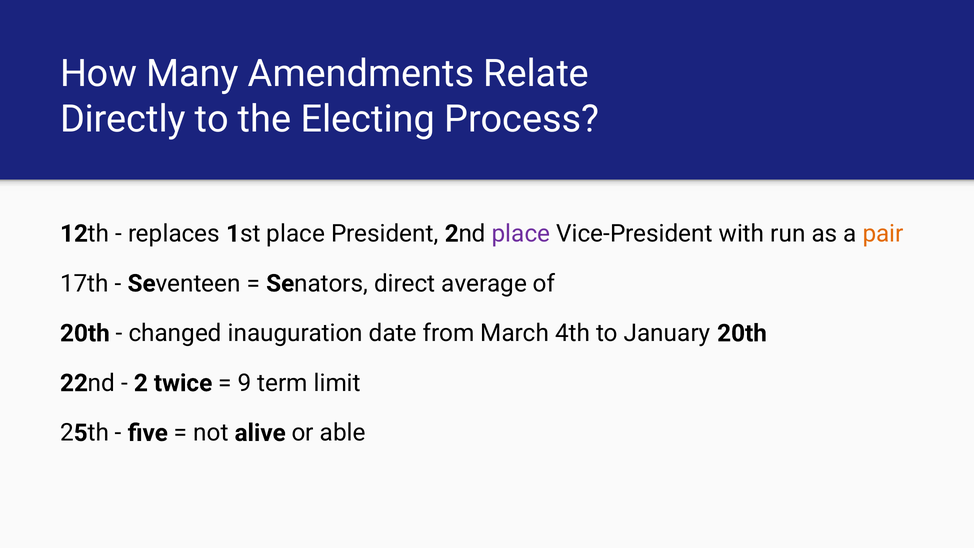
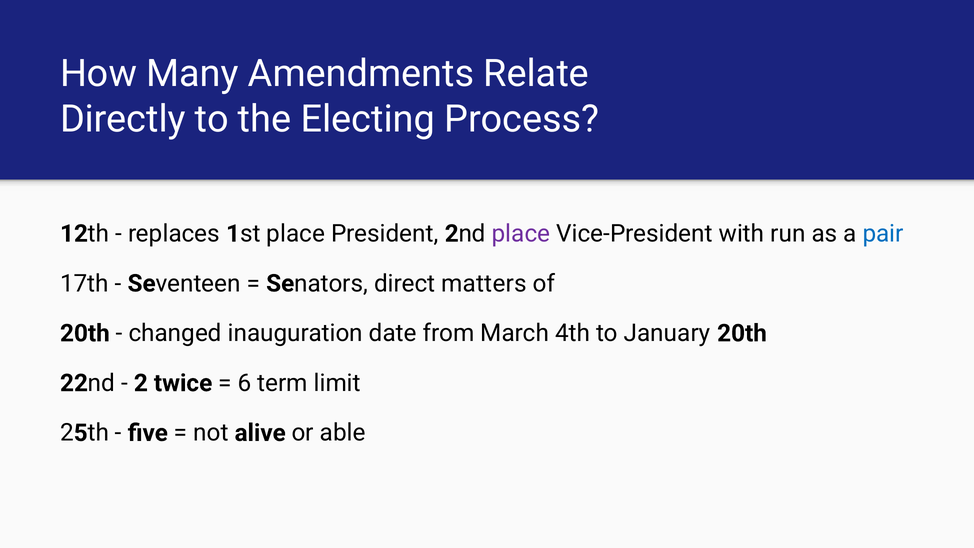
pair colour: orange -> blue (883, 234)
average: average -> matters (484, 283)
9: 9 -> 6 (244, 383)
